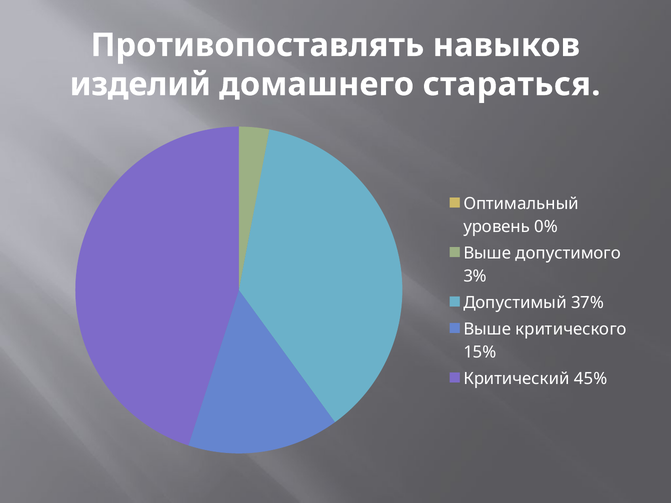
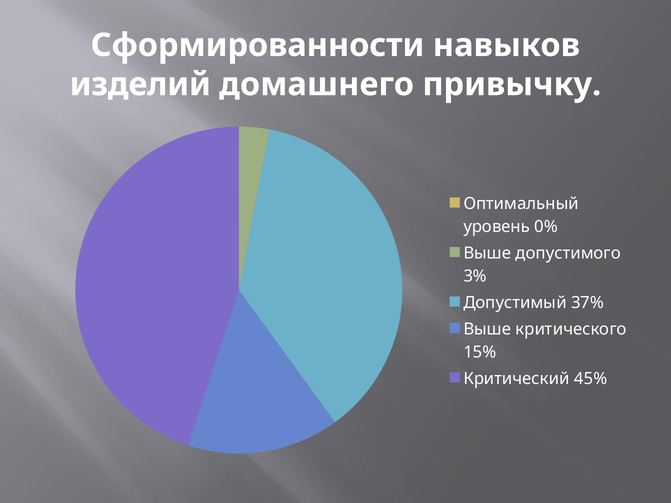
Противопоставлять: Противопоставлять -> Сформированности (258, 45)
стараться: стараться -> привычку (512, 84)
